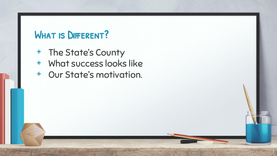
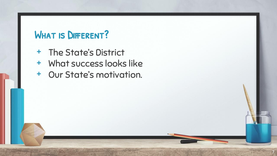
County: County -> District (110, 53)
